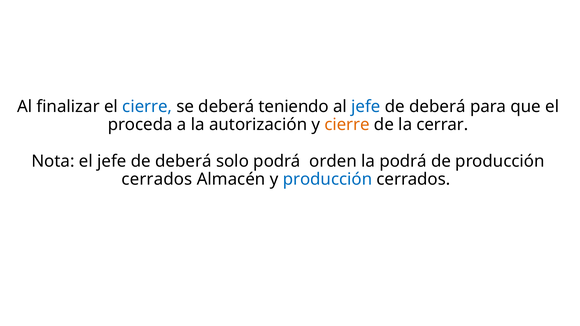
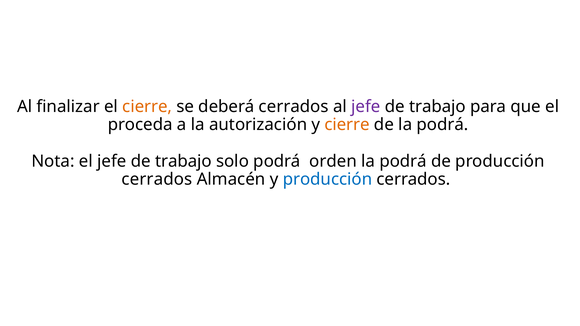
cierre colour: blue -> orange (147, 107)
deberá teniendo: teniendo -> cerrados (294, 107)
jefe colour: blue -> purple (366, 107)
deberá: deberá -> trabajo (437, 107)
de la cerrar: cerrar -> podrá (442, 125)
el jefe de deberá: deberá -> trabajo (183, 161)
